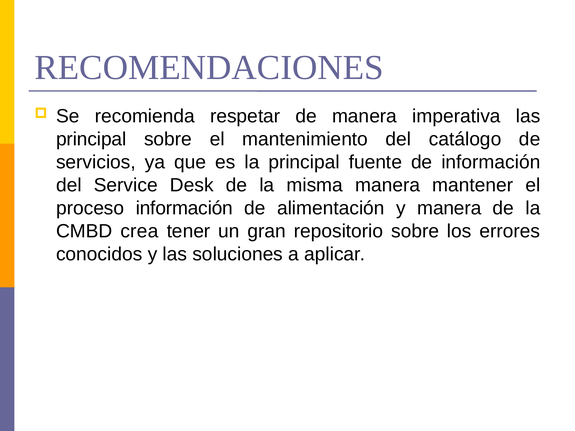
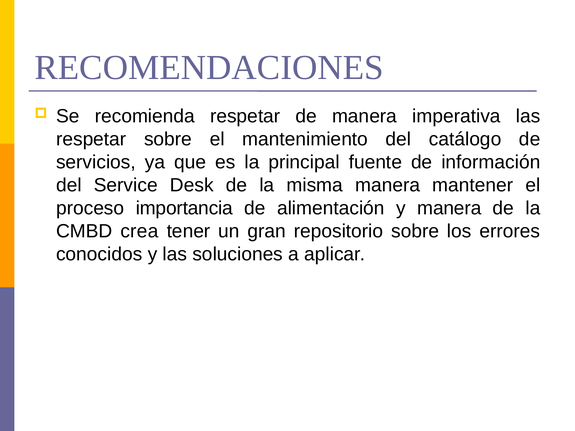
principal: principal -> respetar (91, 139)
proceso información: información -> importancia (184, 208)
